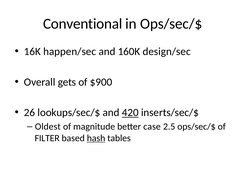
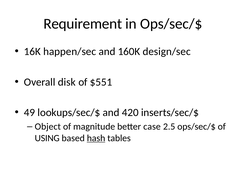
Conventional: Conventional -> Requirement (83, 24)
gets: gets -> disk (67, 82)
$900: $900 -> $551 (101, 82)
26: 26 -> 49 (30, 113)
420 underline: present -> none (130, 113)
Oldest: Oldest -> Object (48, 127)
FILTER: FILTER -> USING (47, 138)
